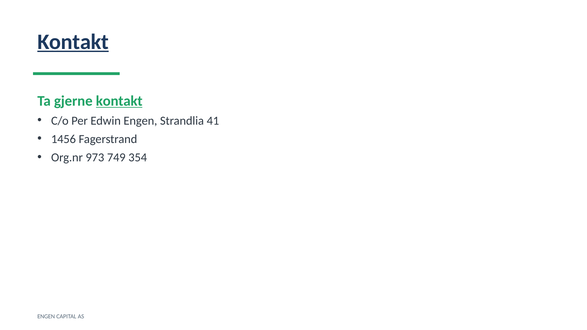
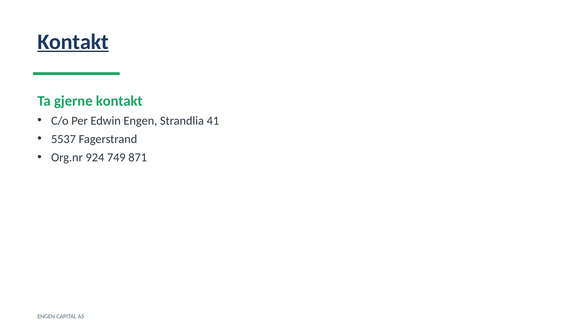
kontakt underline: present -> none (119, 101)
1456: 1456 -> 5537 (63, 139)
973: 973 -> 924 (95, 157)
354: 354 -> 871 (138, 157)
